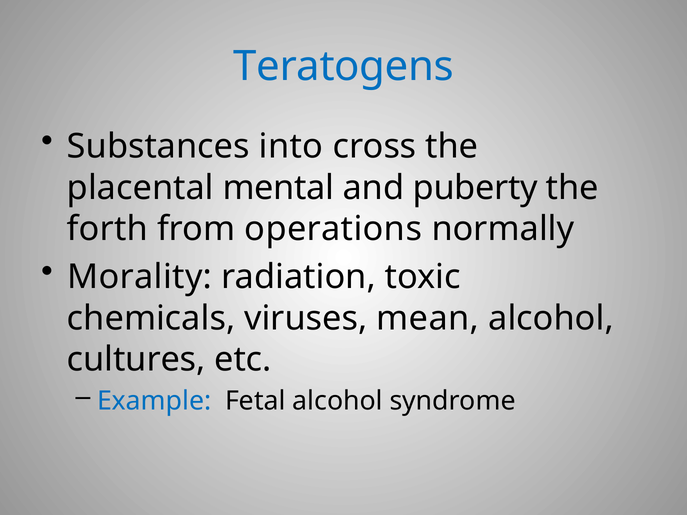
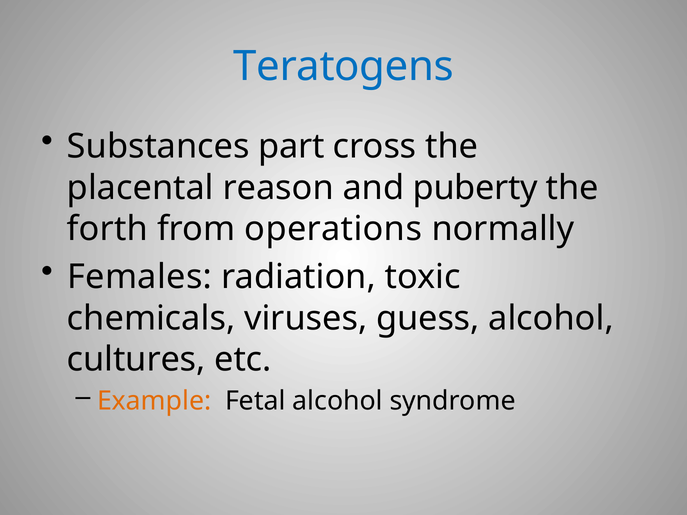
into: into -> part (291, 147)
mental: mental -> reason (278, 188)
Morality: Morality -> Females (140, 277)
mean: mean -> guess (428, 318)
Example colour: blue -> orange (154, 401)
